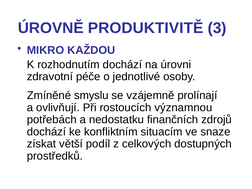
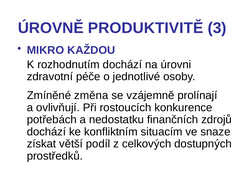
smyslu: smyslu -> změna (91, 95)
významnou: významnou -> konkurence (183, 108)
